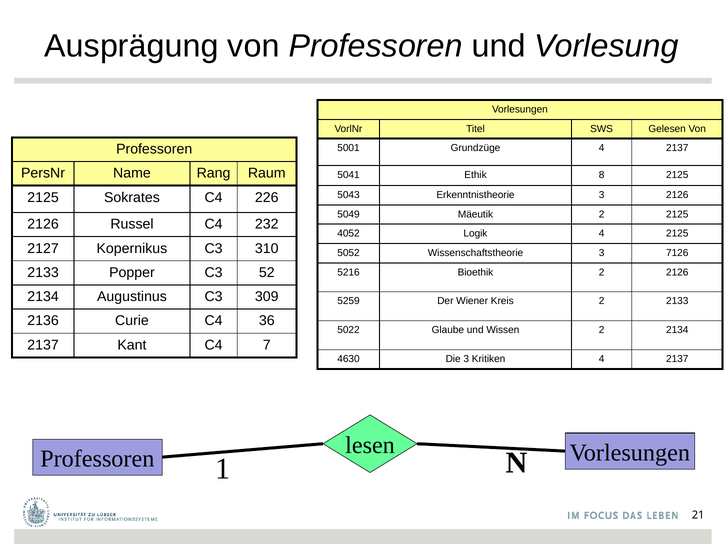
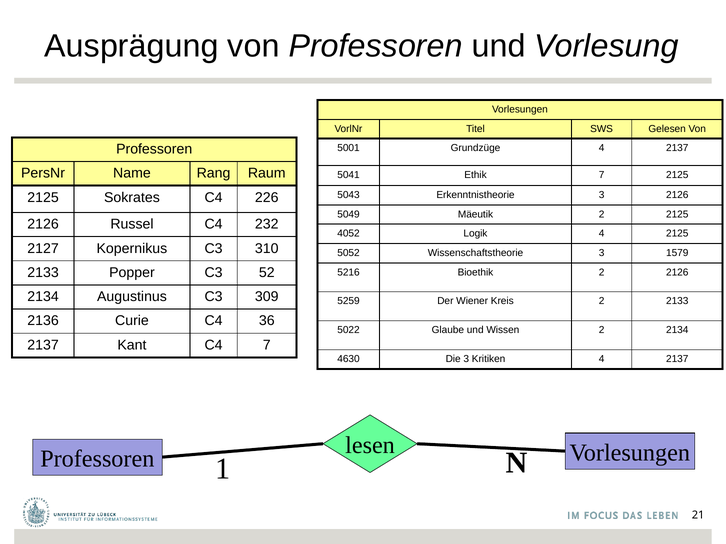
Ethik 8: 8 -> 7 (602, 175)
7126: 7126 -> 1579 (677, 253)
